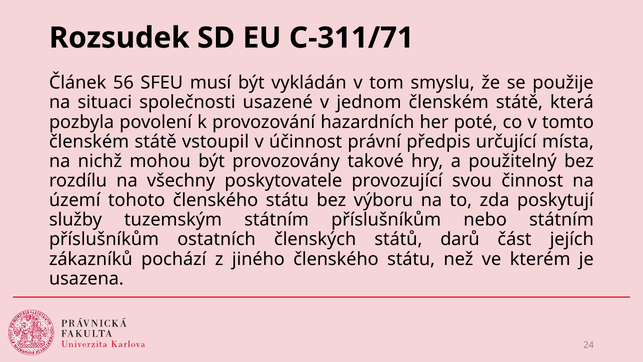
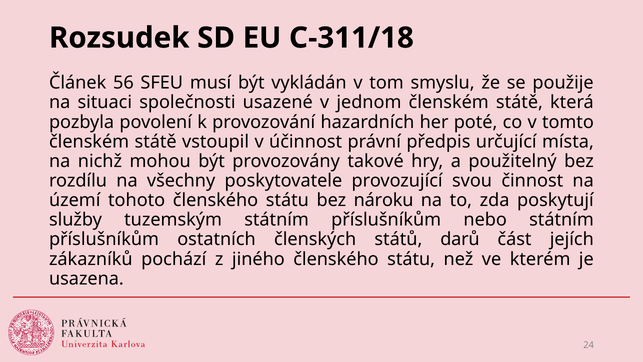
C-311/71: C-311/71 -> C-311/18 (351, 38)
výboru: výboru -> nároku (384, 200)
